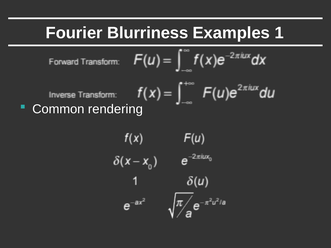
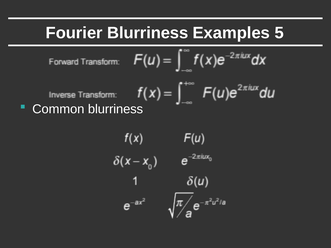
1: 1 -> 5 (279, 33)
Common rendering: rendering -> blurriness (115, 109)
